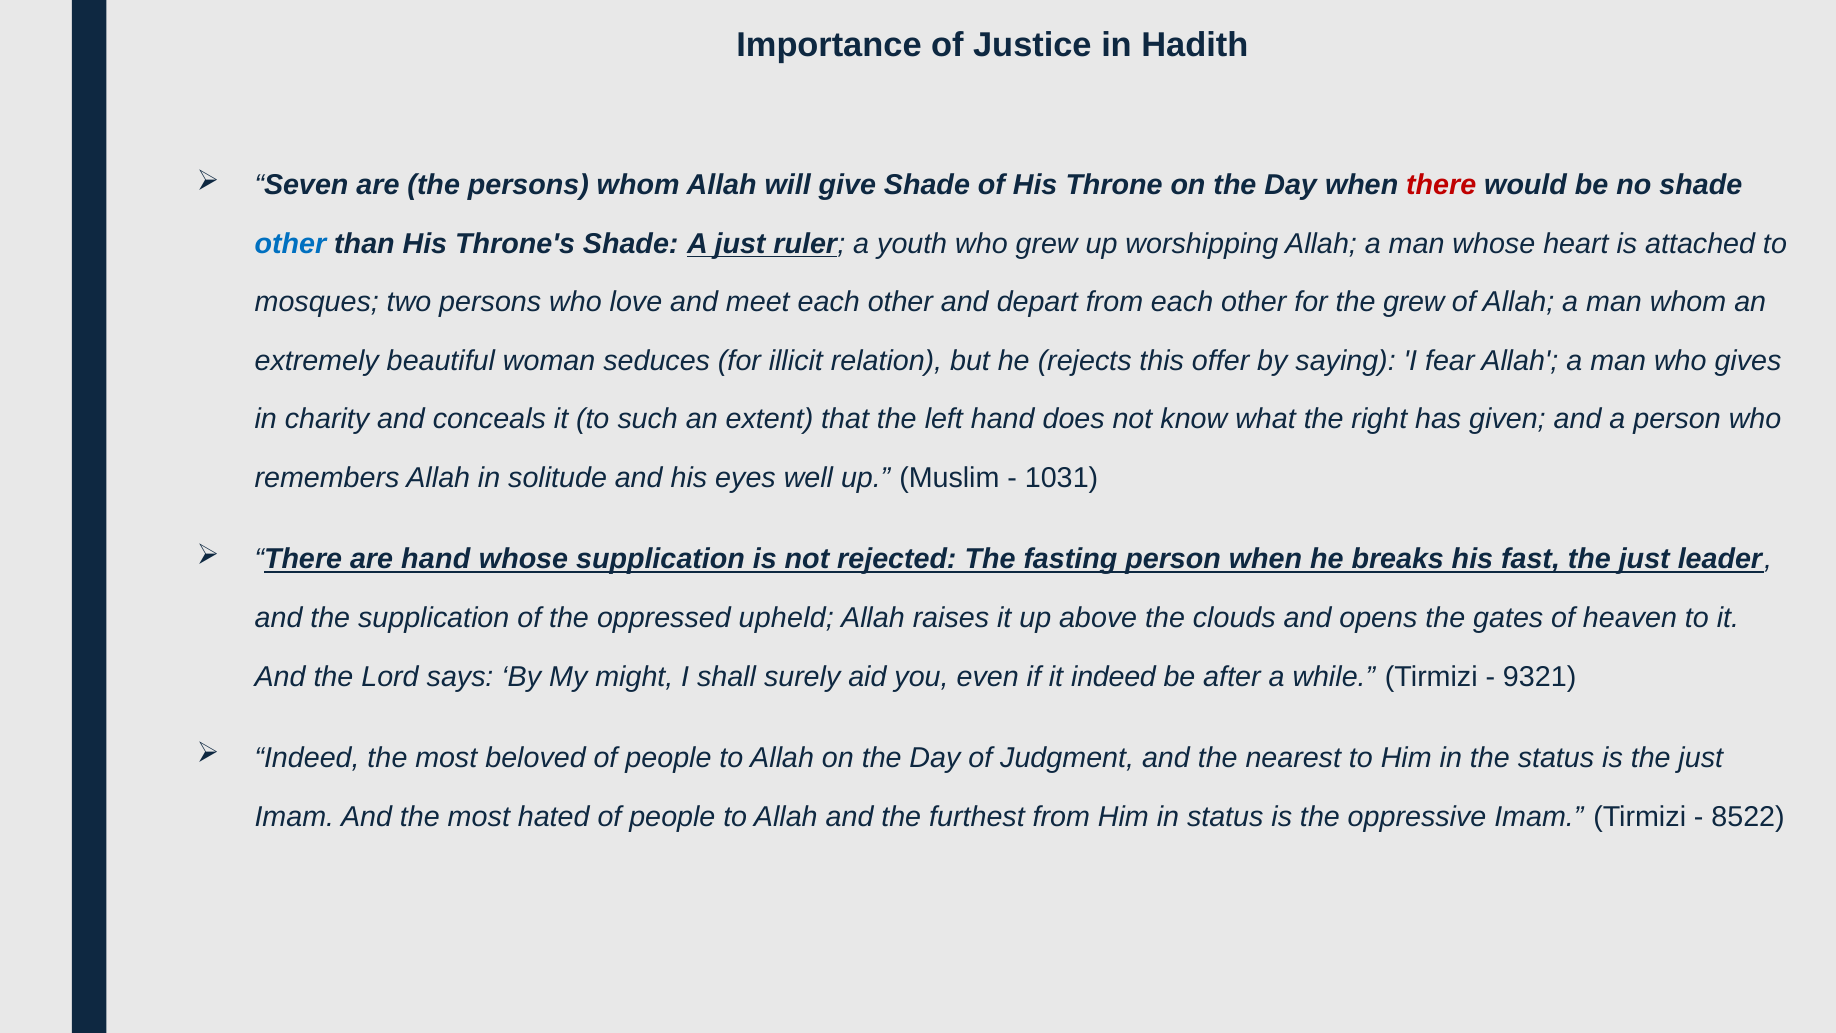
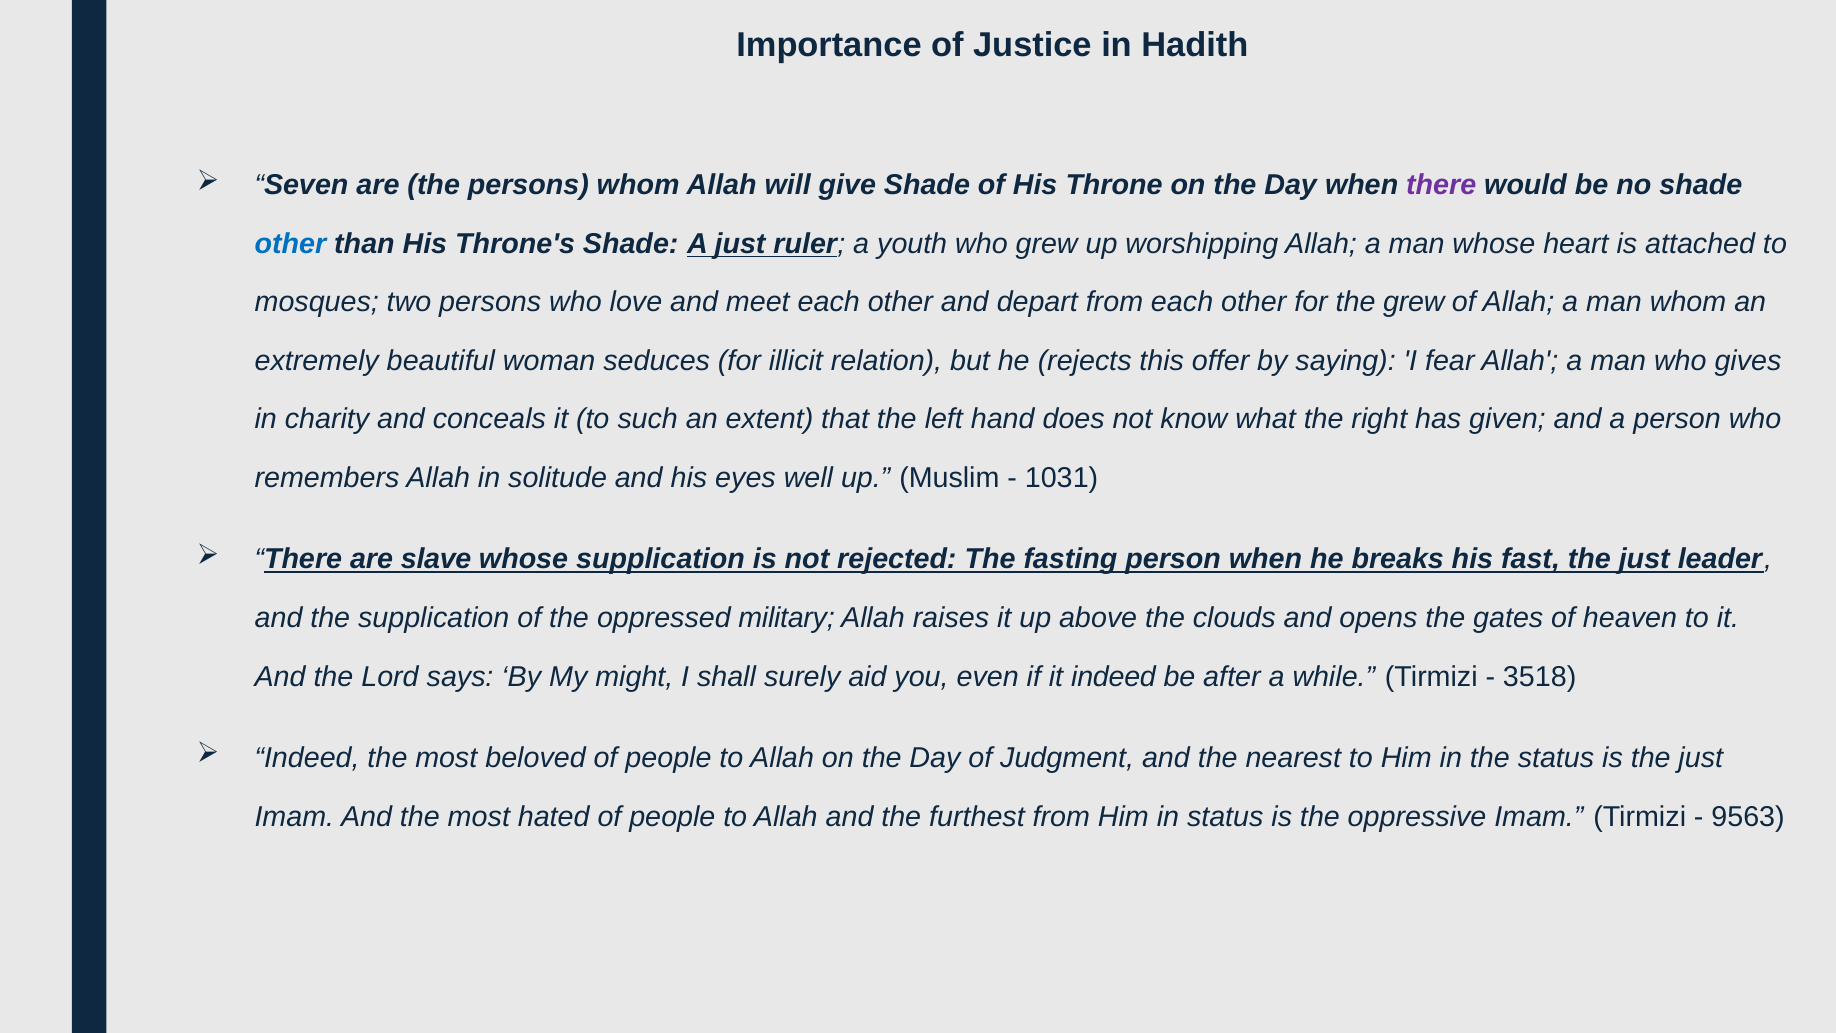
there colour: red -> purple (1441, 185)
are hand: hand -> slave (436, 559)
upheld: upheld -> military (787, 618)
9321: 9321 -> 3518 (1540, 676)
8522: 8522 -> 9563 (1748, 816)
